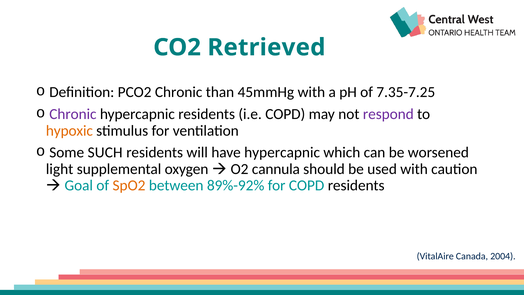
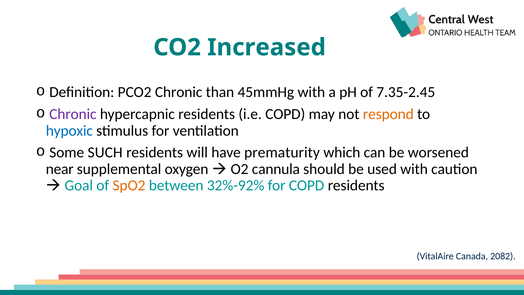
Retrieved: Retrieved -> Increased (267, 47)
7.35-7.25: 7.35-7.25 -> 7.35-2.45 (406, 92)
respond colour: purple -> orange (388, 114)
hypoxic colour: orange -> blue (69, 131)
have hypercapnic: hypercapnic -> prematurity (282, 152)
light: light -> near (60, 169)
89%-92%: 89%-92% -> 32%-92% (236, 185)
2004: 2004 -> 2082 (503, 256)
